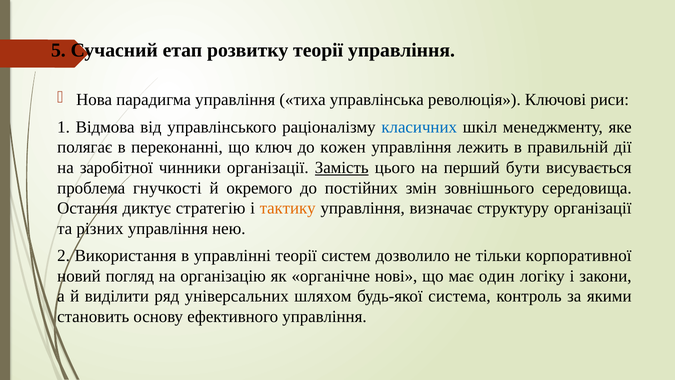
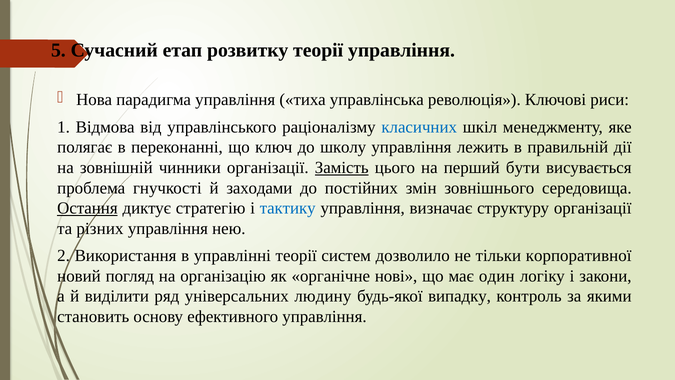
кожен: кожен -> школу (343, 147)
заробітної: заробітної -> зовнішній (116, 168)
окремого: окремого -> заходами (259, 188)
Остання underline: none -> present (87, 208)
тактику colour: orange -> blue (288, 208)
шляхом: шляхом -> людину (323, 296)
система: система -> випадку (460, 296)
